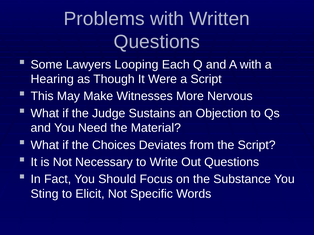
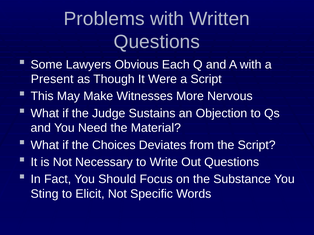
Looping: Looping -> Obvious (137, 65)
Hearing: Hearing -> Present (52, 79)
